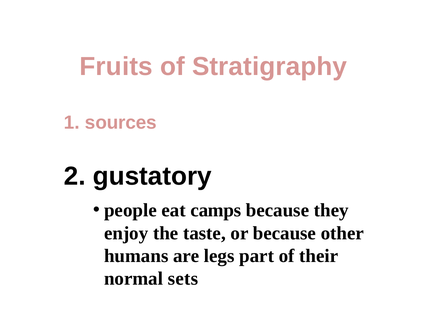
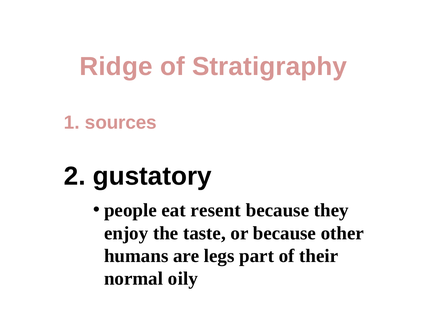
Fruits: Fruits -> Ridge (116, 67)
camps: camps -> resent (216, 211)
sets: sets -> oily (183, 279)
